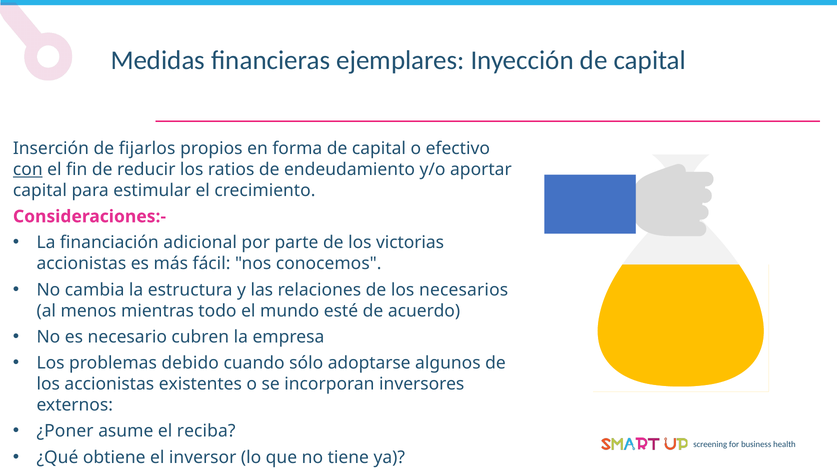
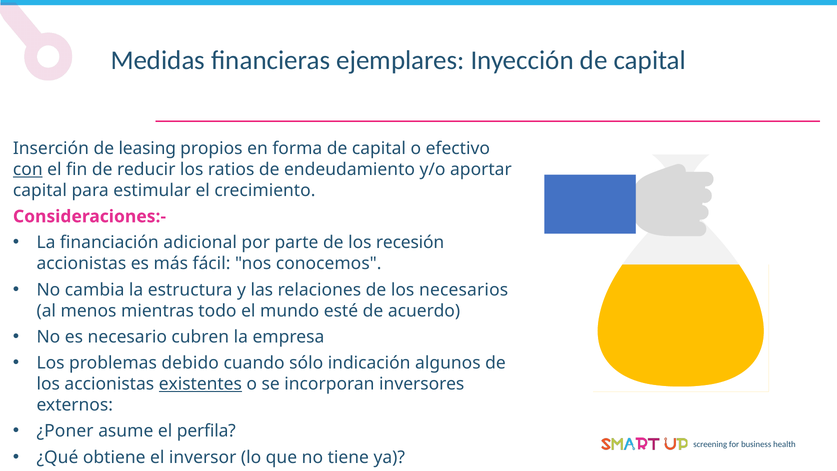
fijarlos: fijarlos -> leasing (147, 148)
victorias: victorias -> recesión (410, 243)
adoptarse: adoptarse -> indicación (369, 363)
existentes underline: none -> present (200, 384)
reciba: reciba -> perfila (206, 431)
